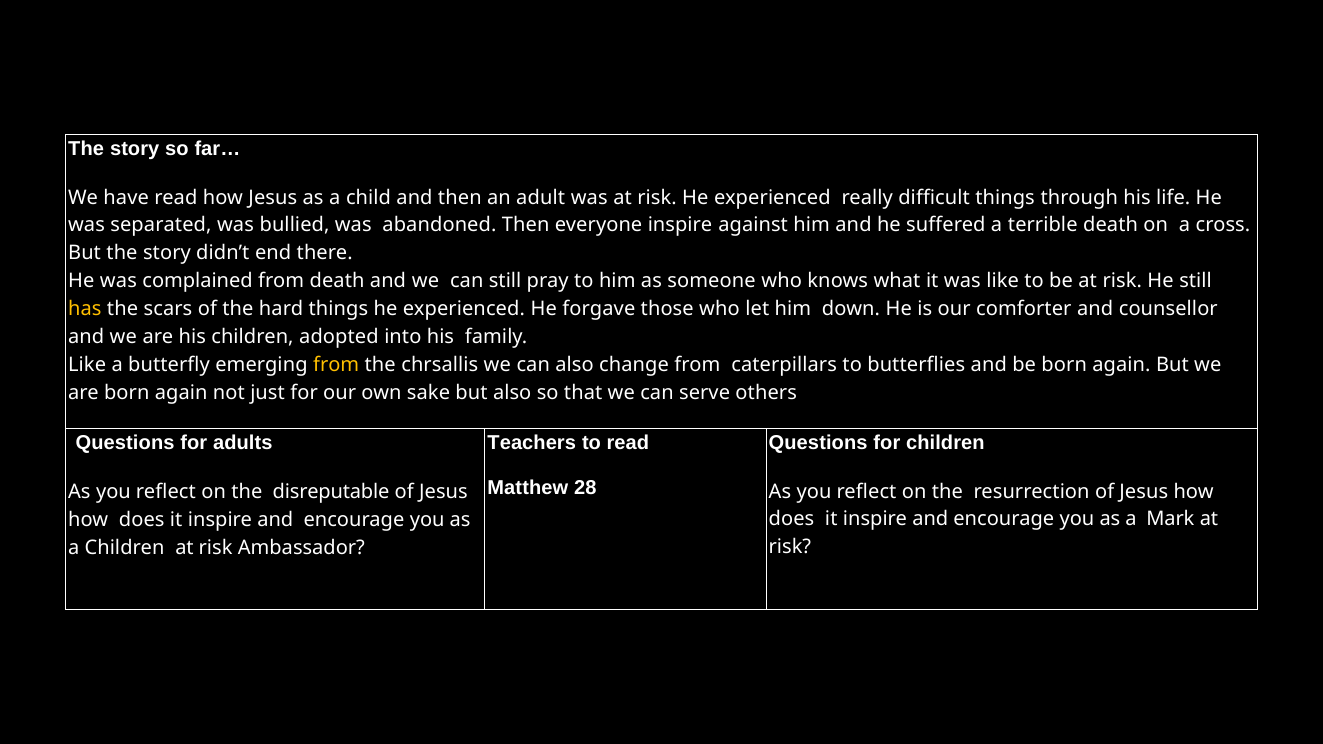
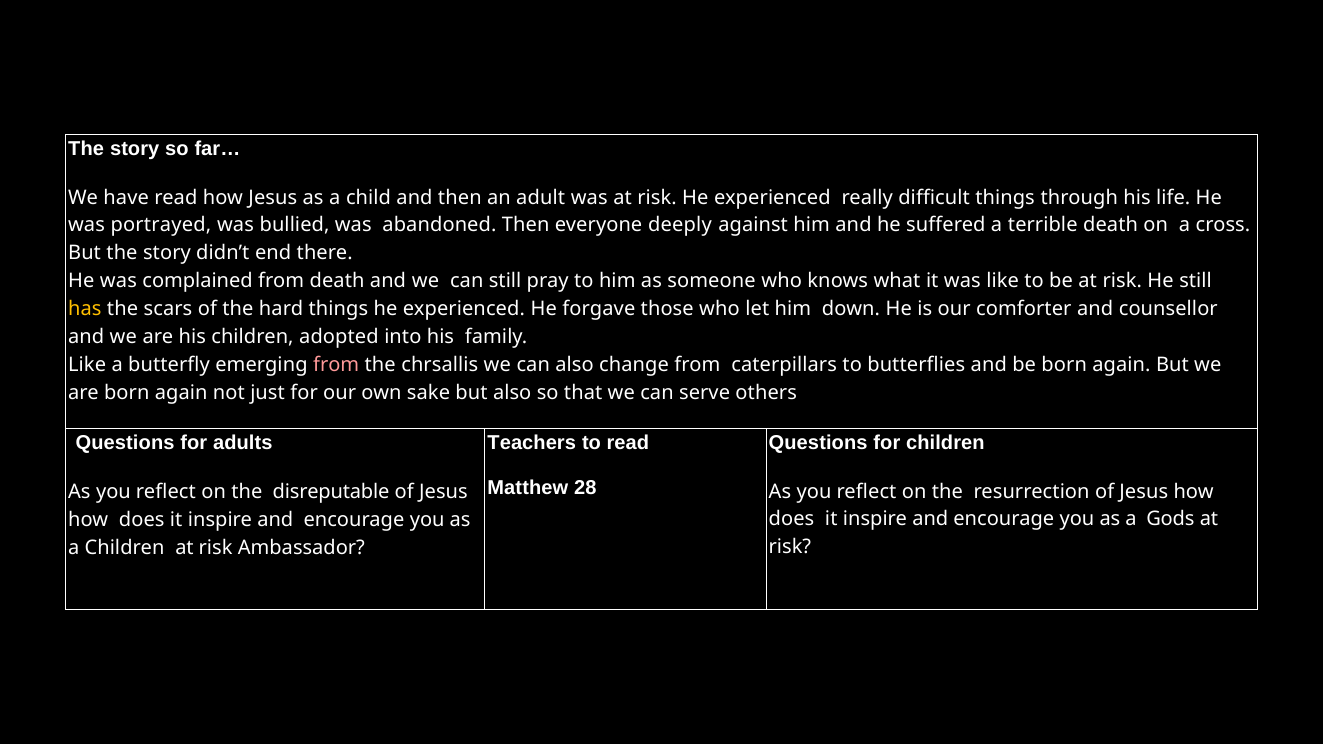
separated: separated -> portrayed (161, 225)
everyone inspire: inspire -> deeply (680, 225)
from colour: yellow -> pink (336, 365)
Mark: Mark -> Gods (1170, 519)
